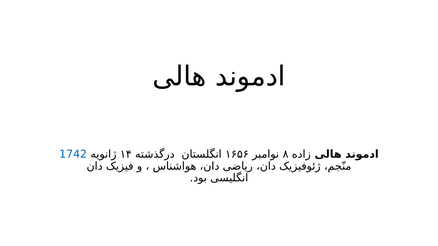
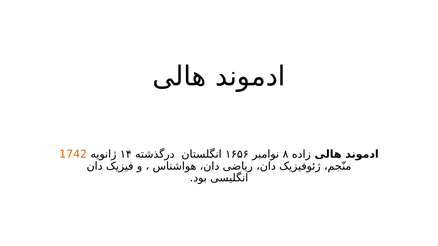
1742 colour: blue -> orange (73, 155)
